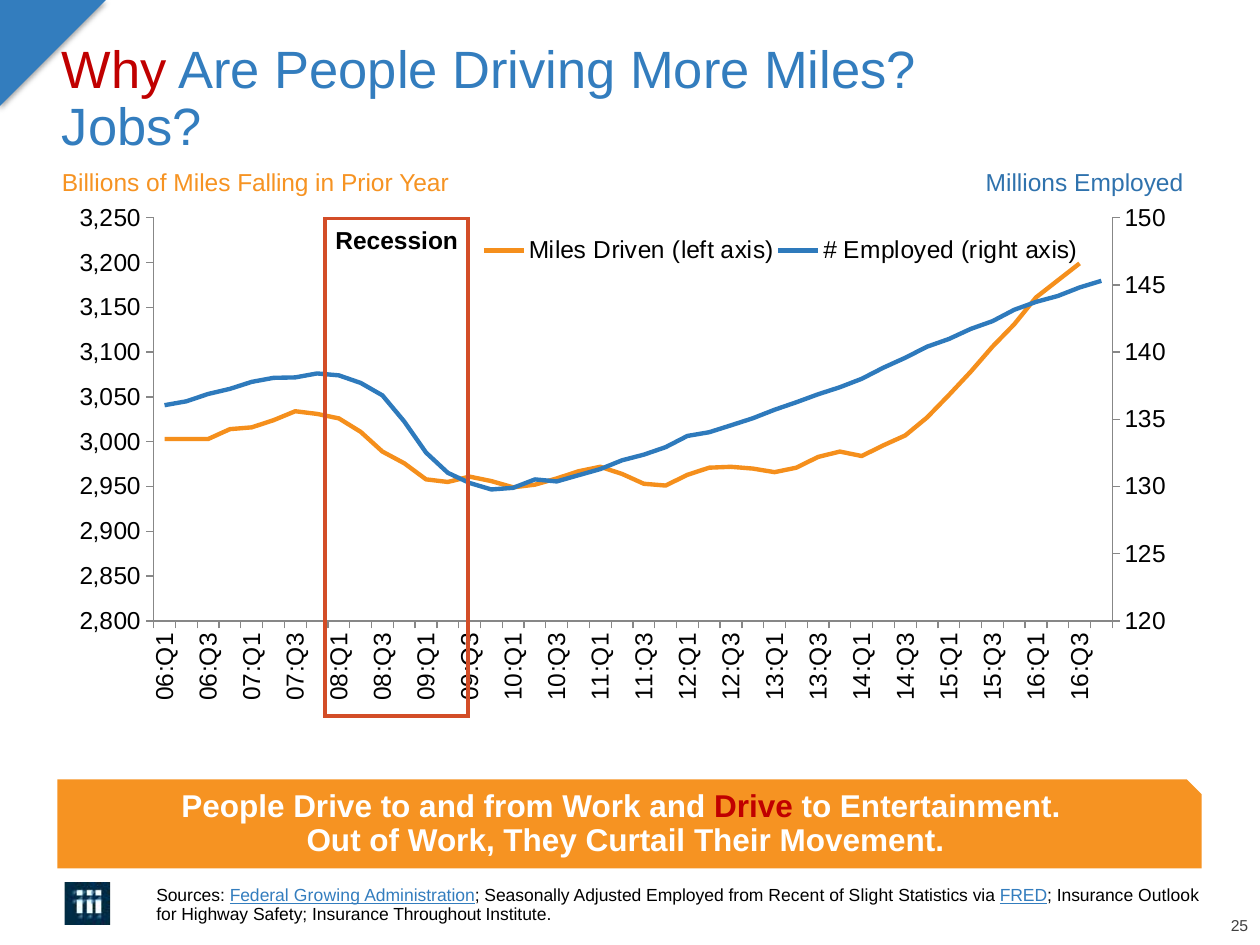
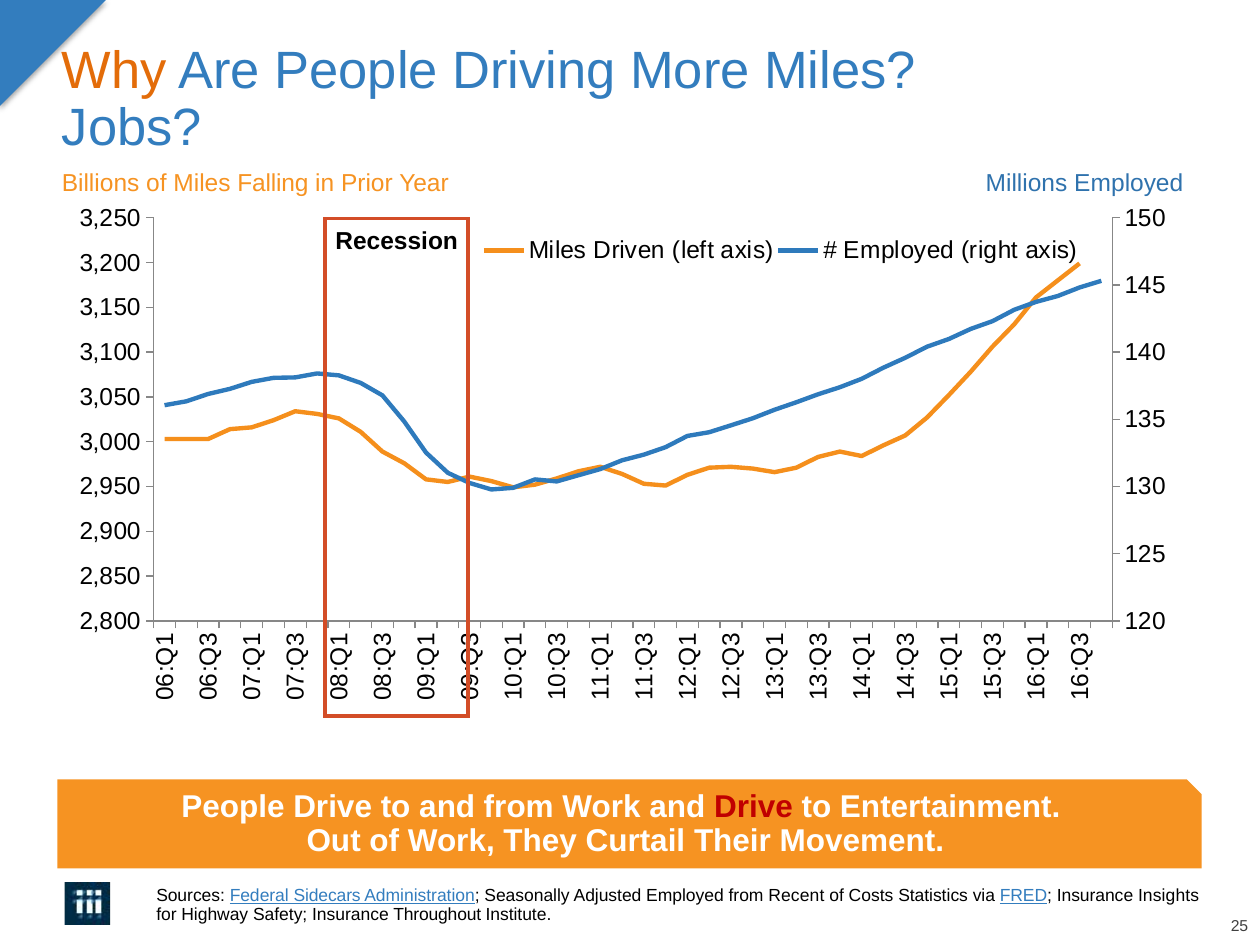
Why colour: red -> orange (114, 71)
Growing: Growing -> Sidecars (327, 896)
Slight: Slight -> Costs (871, 896)
Outlook: Outlook -> Insights (1169, 896)
